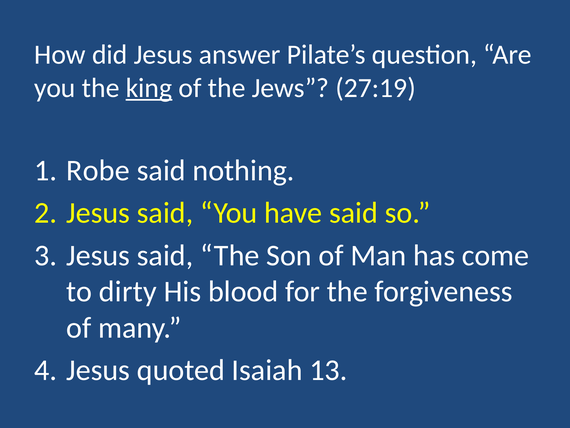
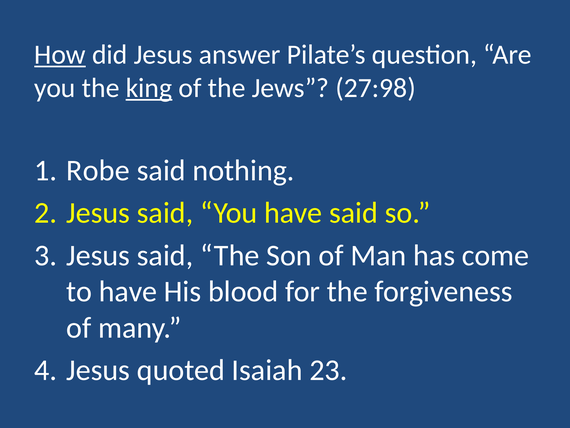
How underline: none -> present (60, 55)
27:19: 27:19 -> 27:98 (376, 88)
to dirty: dirty -> have (128, 291)
13: 13 -> 23 (328, 370)
